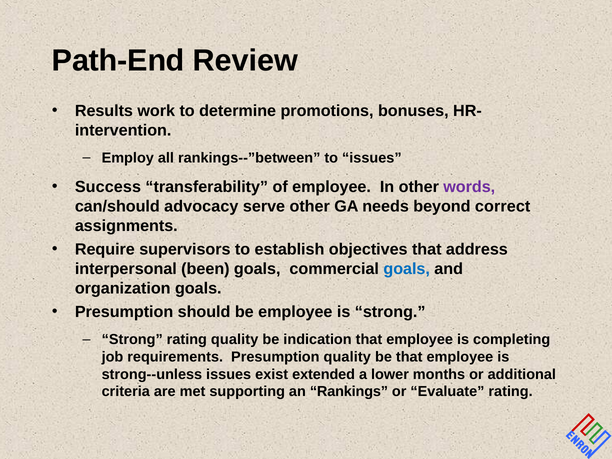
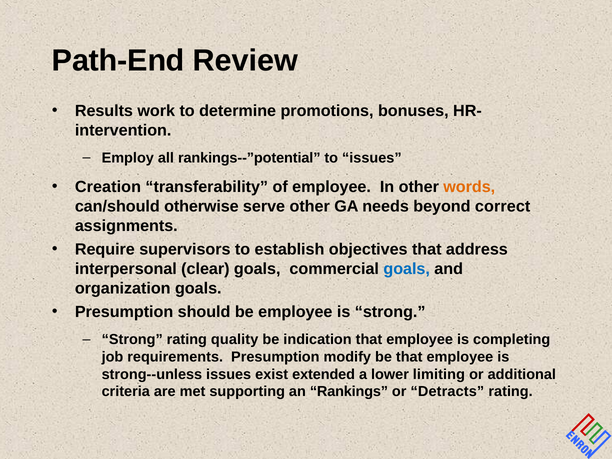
rankings--”between: rankings--”between -> rankings--”potential (249, 158)
Success: Success -> Creation (108, 187)
words colour: purple -> orange (469, 187)
advocacy: advocacy -> otherwise (201, 206)
been: been -> clear (205, 269)
Presumption quality: quality -> modify (347, 357)
months: months -> limiting (439, 374)
Evaluate: Evaluate -> Detracts (447, 392)
